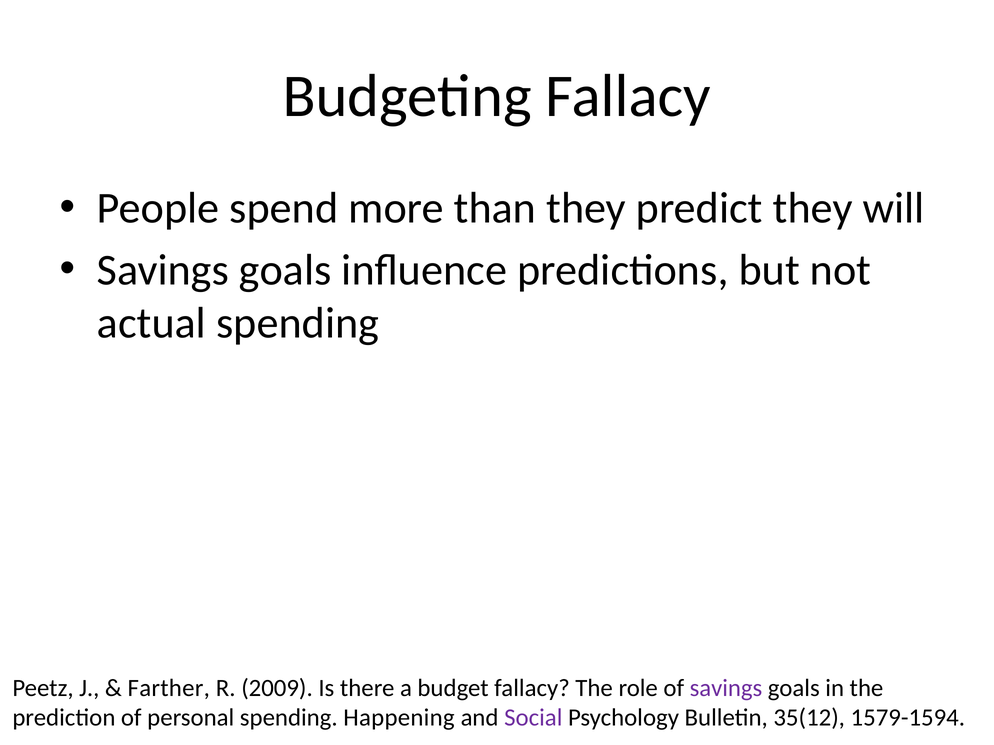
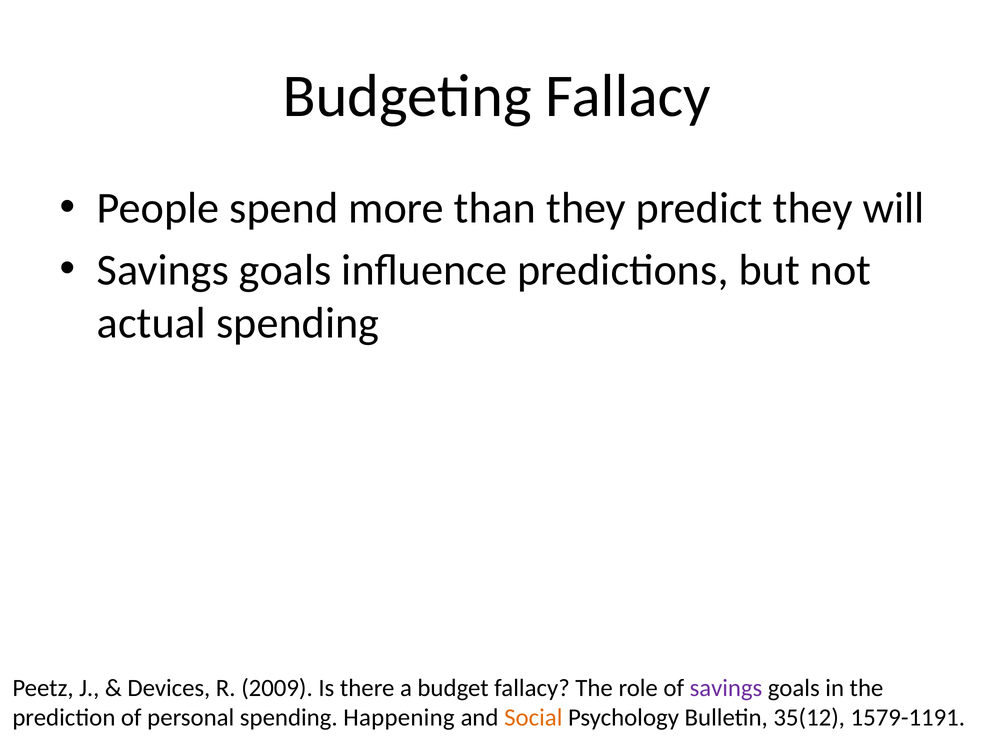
Farther: Farther -> Devices (169, 688)
Social colour: purple -> orange (533, 718)
1579-1594: 1579-1594 -> 1579-1191 (908, 718)
